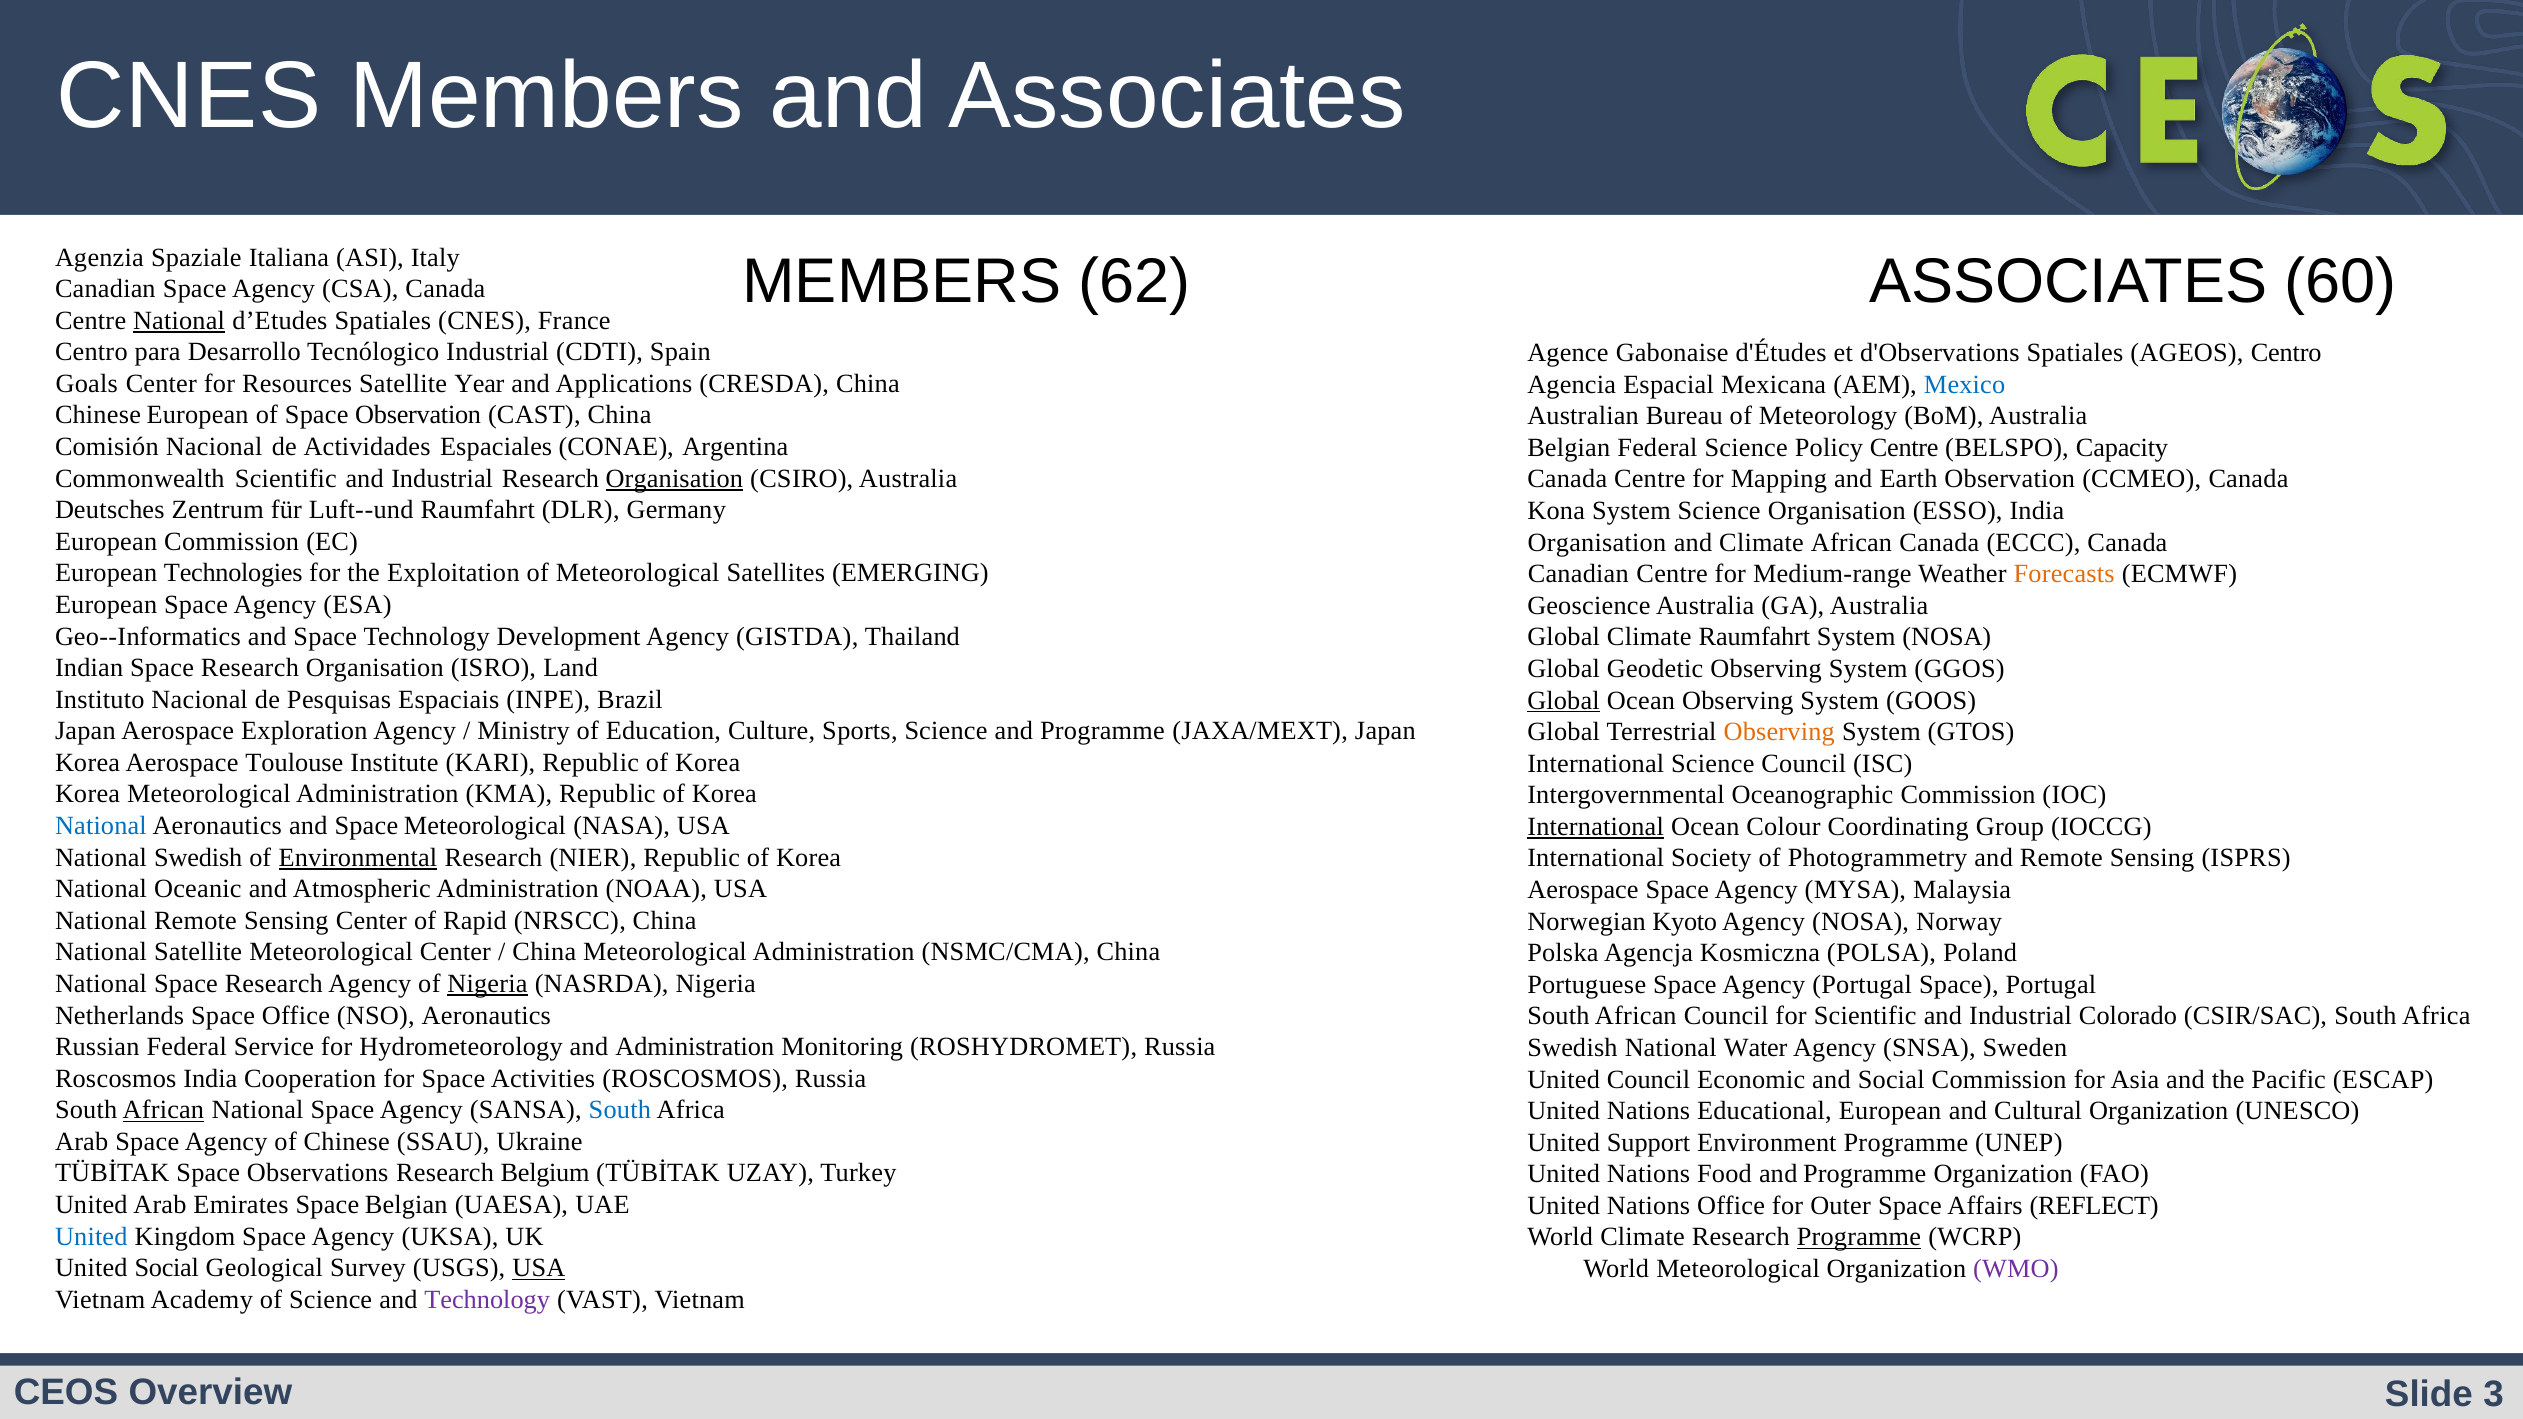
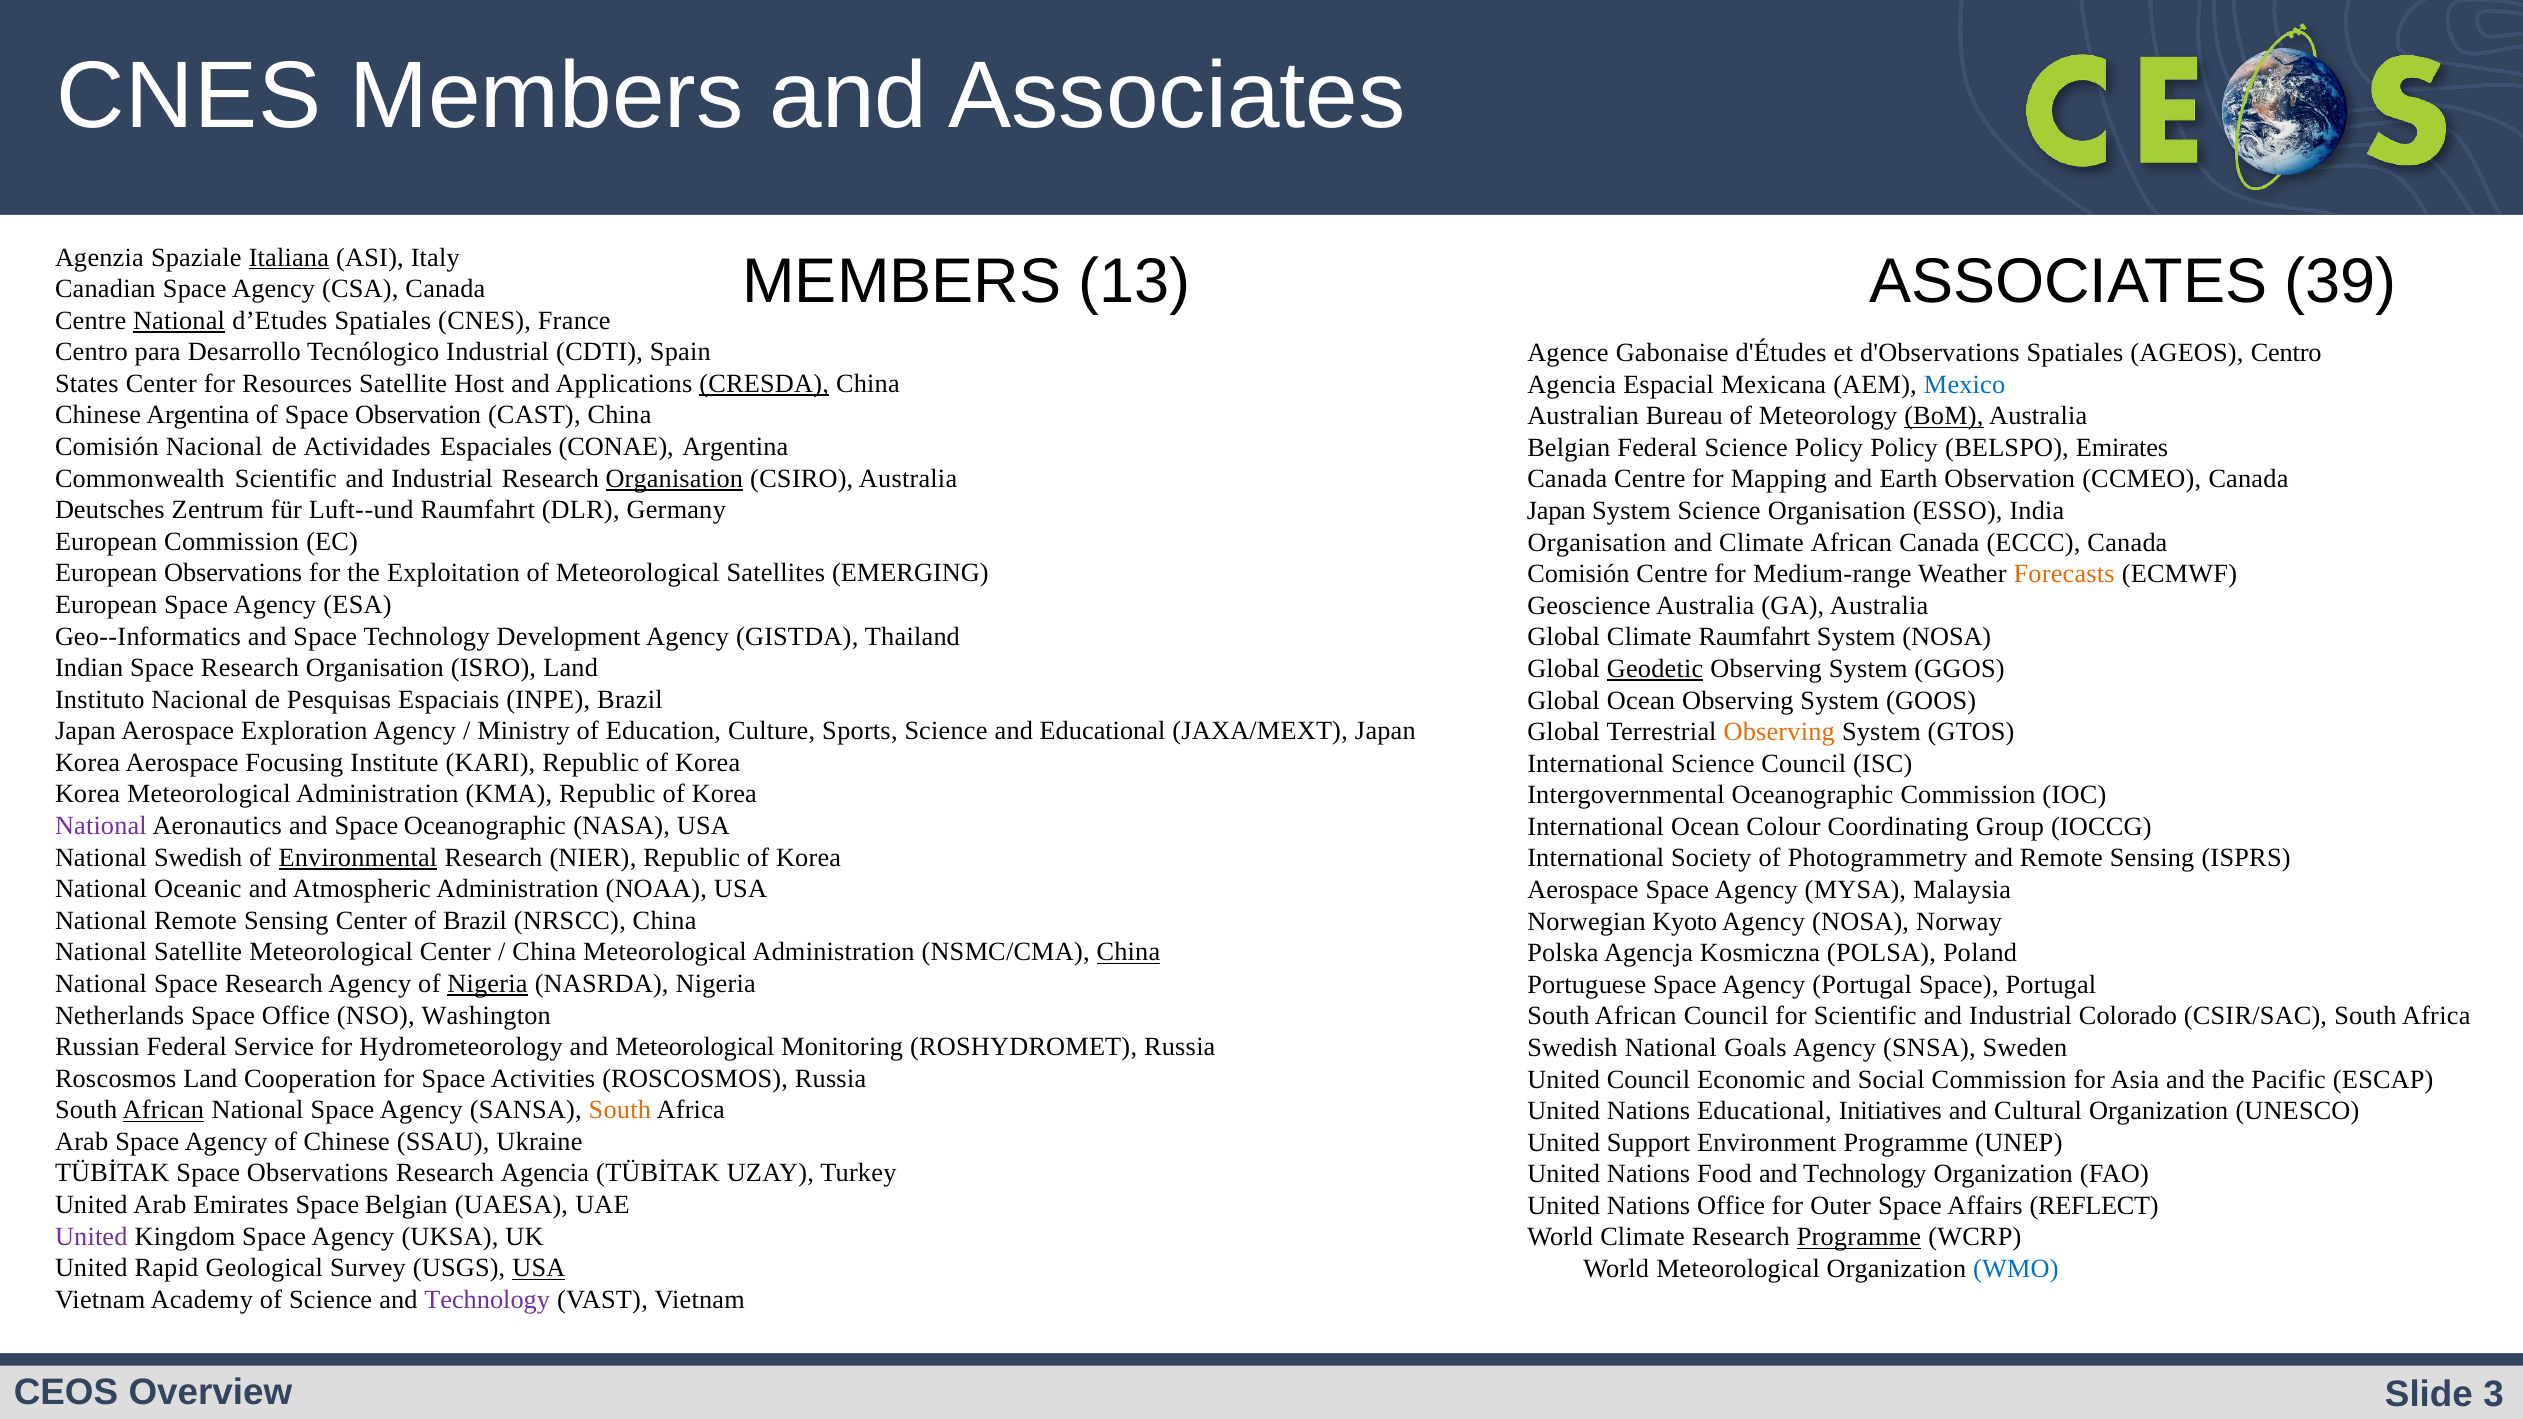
Italiana underline: none -> present (289, 257)
62: 62 -> 13 (1135, 282)
60: 60 -> 39 (2341, 282)
Goals: Goals -> States (87, 384)
Year: Year -> Host (479, 384)
CRESDA underline: none -> present (764, 384)
Chinese European: European -> Argentina (198, 415)
BoM underline: none -> present (1944, 416)
Policy Centre: Centre -> Policy (1904, 448)
BELSPO Capacity: Capacity -> Emirates (2122, 448)
Kona: Kona -> Japan (1556, 511)
European Technologies: Technologies -> Observations (233, 573)
Canadian: Canadian -> Comisión (1578, 574)
Geodetic underline: none -> present (1655, 669)
Global underline: present -> none (1563, 700)
Science and Programme: Programme -> Educational (1103, 731)
Toulouse: Toulouse -> Focusing (294, 763)
National colour: blue -> purple (101, 826)
Space Meteorological: Meteorological -> Oceanographic (485, 826)
International underline: present -> none (1596, 827)
of Rapid: Rapid -> Brazil (475, 921)
China underline: none -> present (1128, 952)
NSO Aeronautics: Aeronautics -> Washington (486, 1016)
and Administration: Administration -> Meteorological (695, 1047)
Water: Water -> Goals (1755, 1048)
Roscosmos India: India -> Land (210, 1079)
South colour: blue -> orange (620, 1110)
Educational European: European -> Initiatives (1890, 1111)
Research Belgium: Belgium -> Agencia (545, 1173)
Food and Programme: Programme -> Technology (1865, 1174)
United colour: blue -> purple (91, 1237)
United Social: Social -> Rapid (166, 1268)
WMO colour: purple -> blue (2016, 1269)
